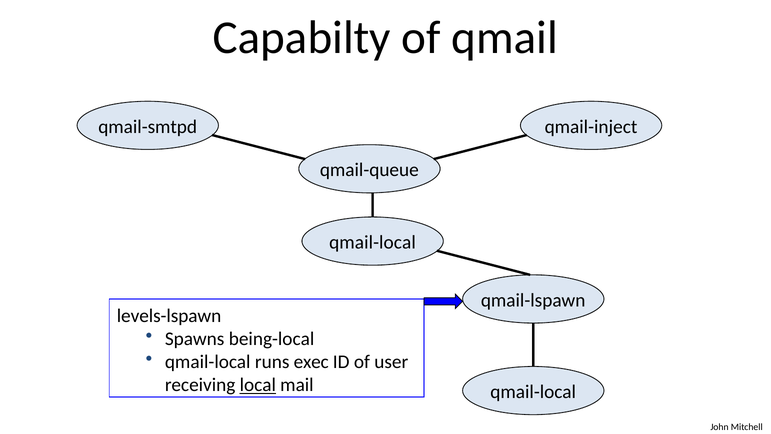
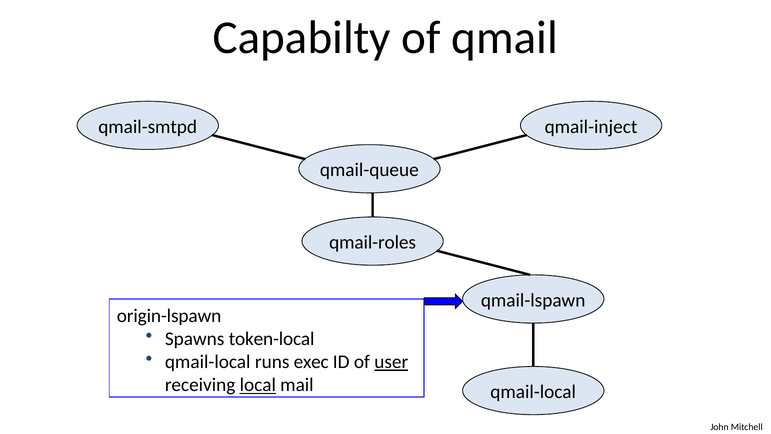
qmail-local: qmail-local -> qmail-roles (373, 242)
levels-lspawn: levels-lspawn -> origin-lspawn (169, 315)
being-local: being-local -> token-local (272, 339)
user underline: none -> present (391, 362)
